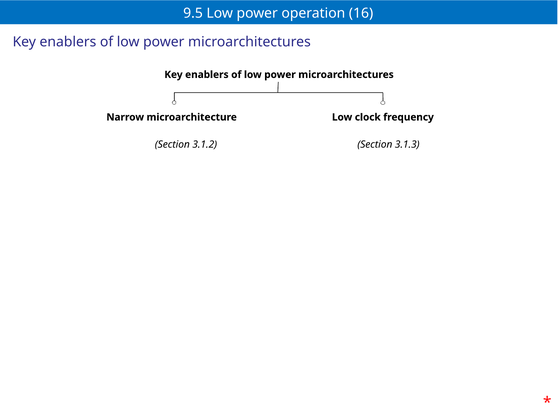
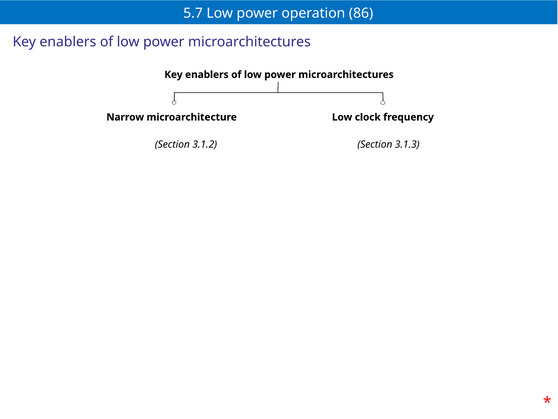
9.5: 9.5 -> 5.7 (193, 13)
16: 16 -> 86 (361, 13)
